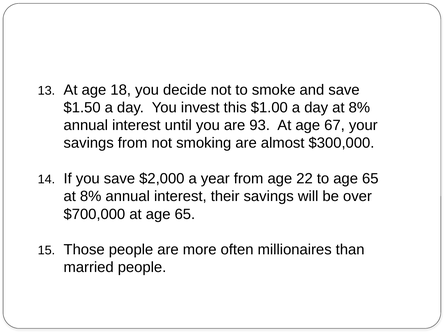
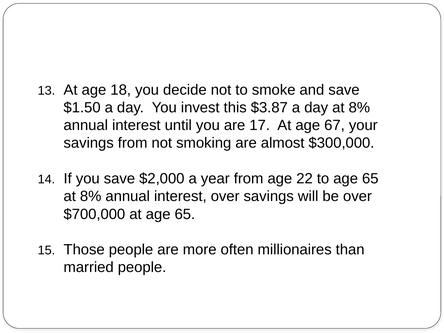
$1.00: $1.00 -> $3.87 (269, 108)
93: 93 -> 17 (260, 125)
interest their: their -> over (225, 196)
